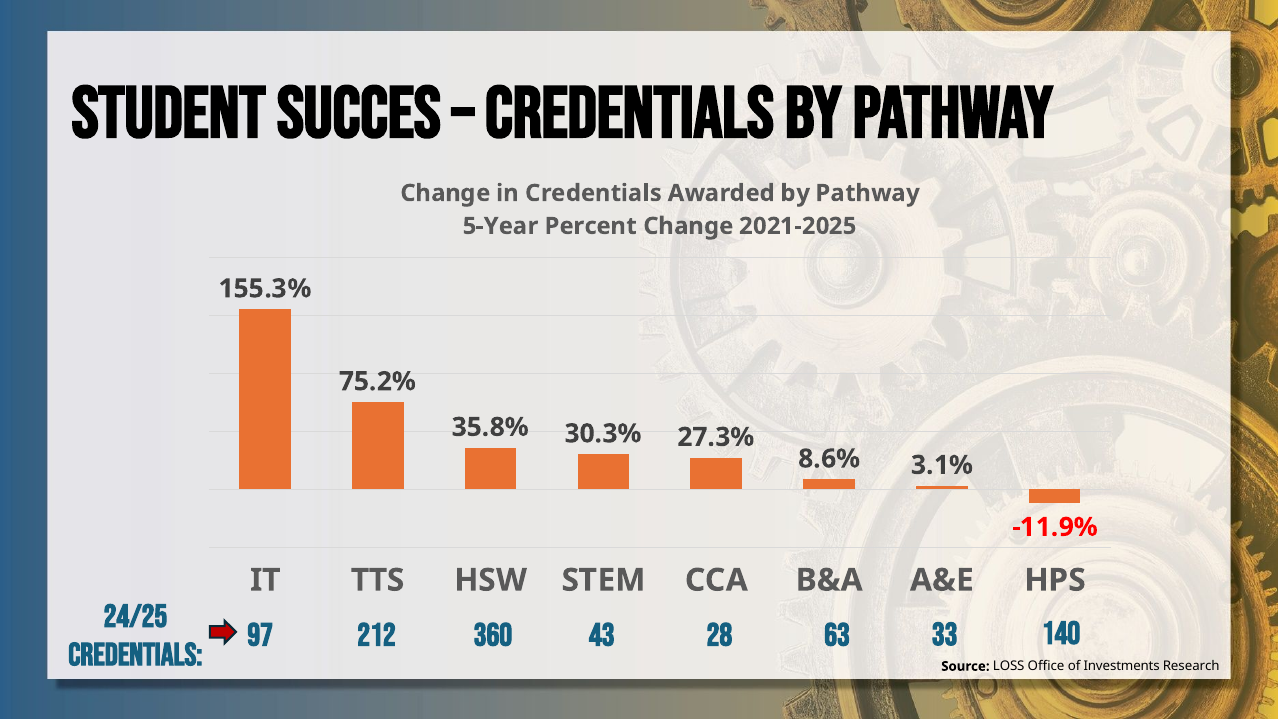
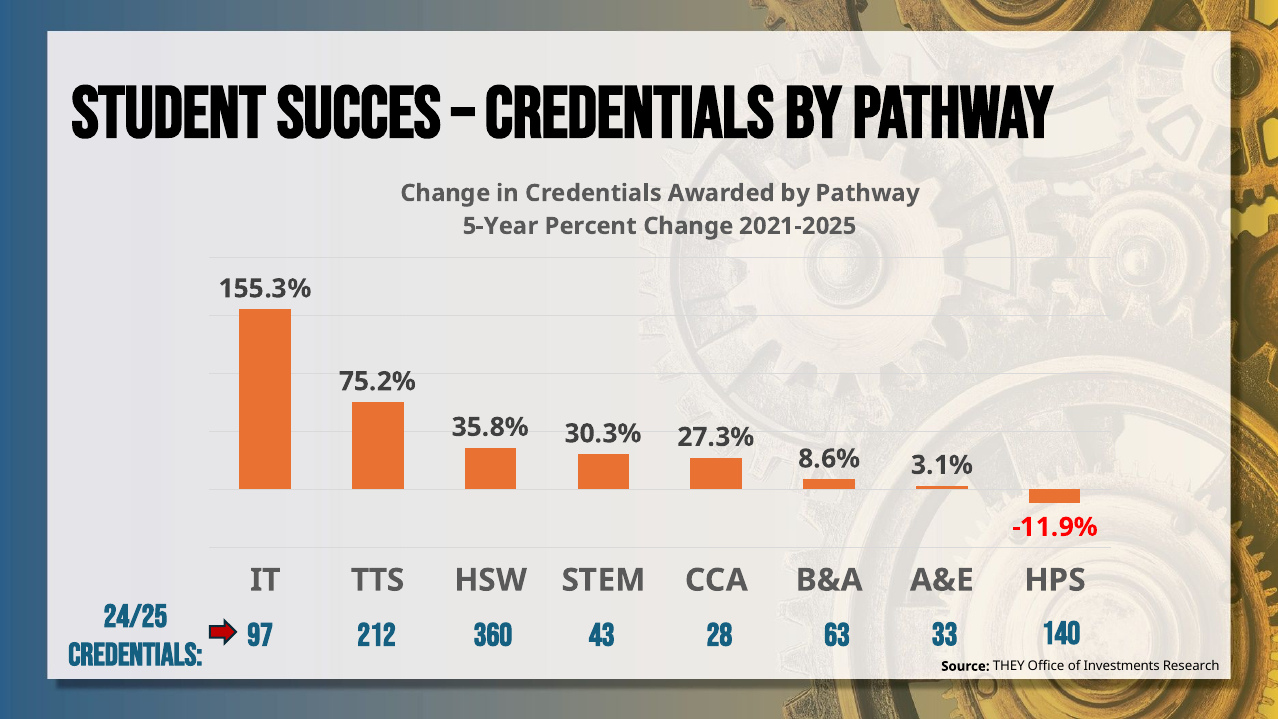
LOSS: LOSS -> THEY (1009, 666)
